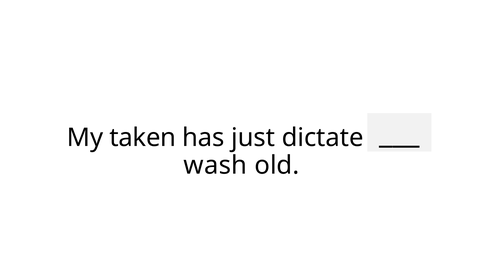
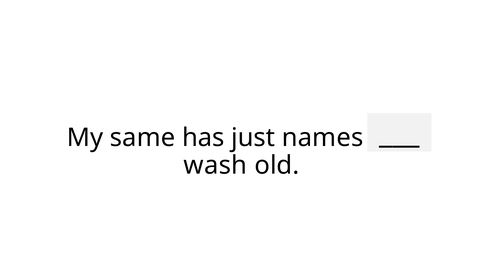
taken: taken -> same (143, 138)
dictate: dictate -> names (323, 138)
